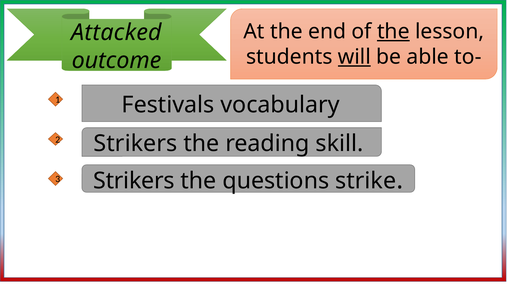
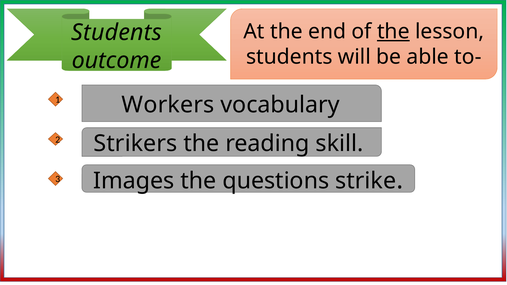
Attacked: Attacked -> Students (117, 33)
will underline: present -> none (354, 57)
Festivals: Festivals -> Workers (168, 105)
Strikers: Strikers -> Images (134, 181)
